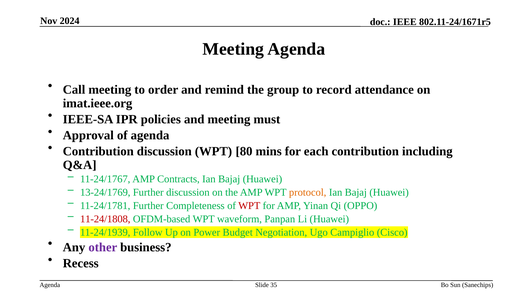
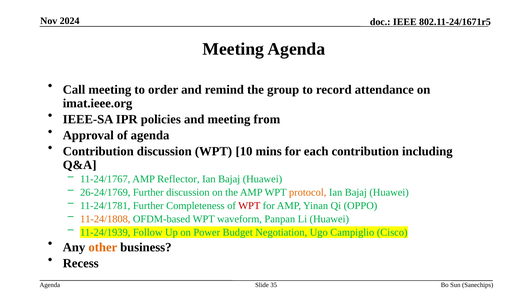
must: must -> from (267, 119)
80: 80 -> 10 (244, 151)
Contracts: Contracts -> Reflector (178, 179)
13-24/1769: 13-24/1769 -> 26-24/1769 (105, 192)
11-24/1808 colour: red -> orange (105, 219)
other colour: purple -> orange (103, 247)
